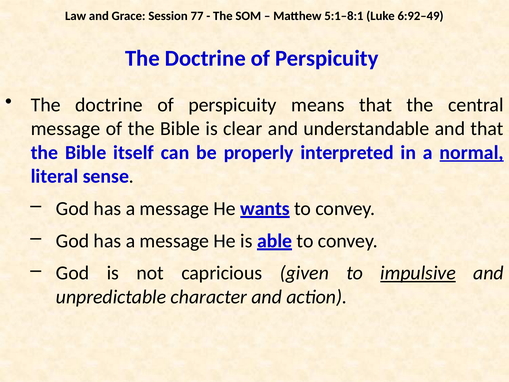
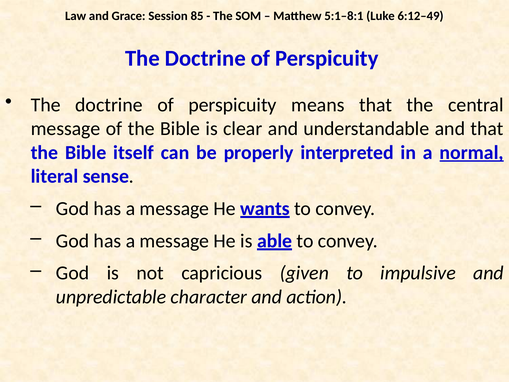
77: 77 -> 85 (197, 16)
6:92–49: 6:92–49 -> 6:12–49 (420, 16)
impulsive underline: present -> none (418, 273)
